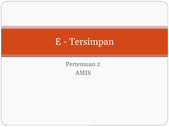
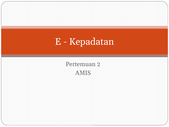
Tersimpan: Tersimpan -> Kepadatan (92, 42)
